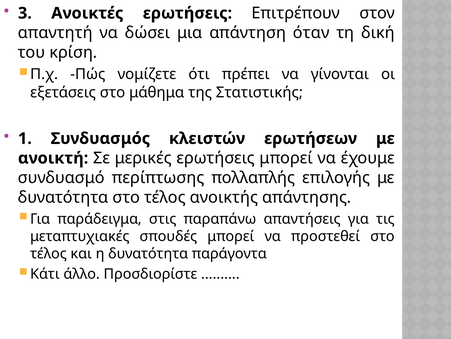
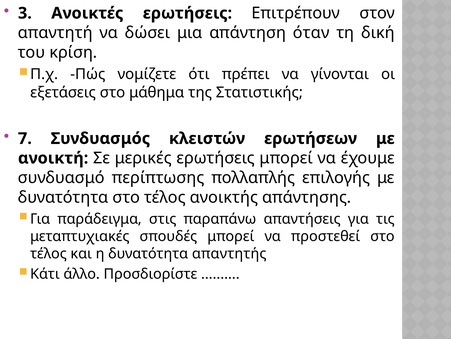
1: 1 -> 7 (25, 138)
παράγοντα: παράγοντα -> απαντητής (229, 253)
